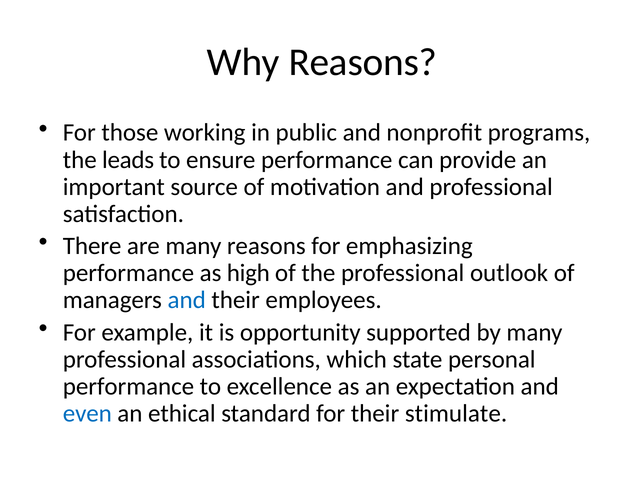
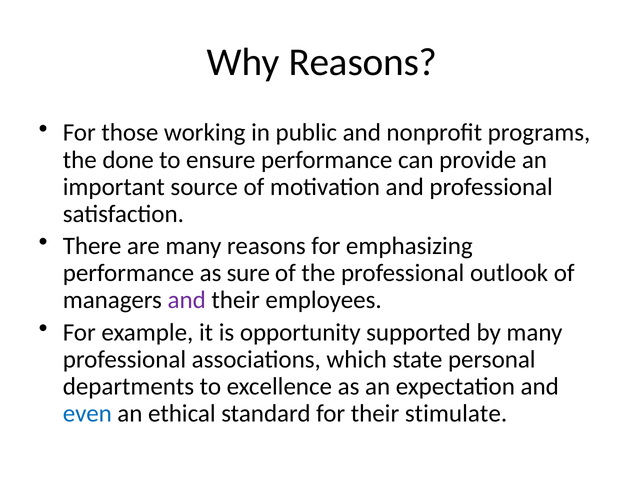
leads: leads -> done (128, 160)
high: high -> sure (248, 273)
and colour: blue -> purple (187, 300)
performance: performance -> departments (128, 386)
